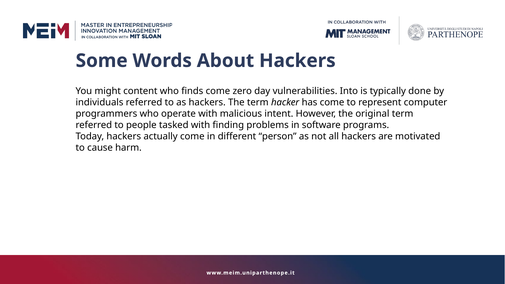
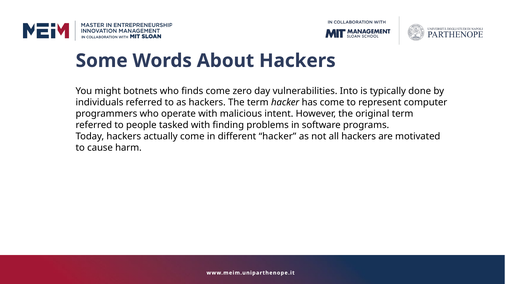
content: content -> botnets (140, 91)
different person: person -> hacker (278, 137)
